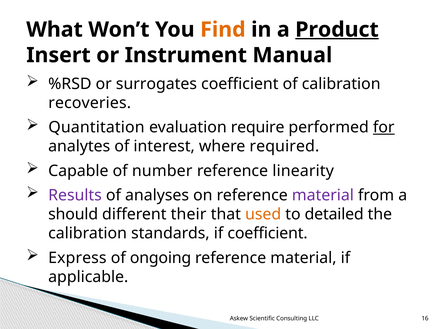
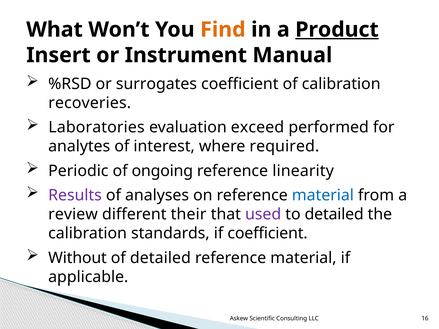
Quantitation: Quantitation -> Laboratories (97, 127)
require: require -> exceed (257, 127)
for underline: present -> none (384, 127)
Capable: Capable -> Periodic (78, 171)
number: number -> ongoing (162, 171)
material colour: purple -> blue (323, 195)
should: should -> review (73, 214)
used colour: orange -> purple (263, 214)
Express: Express -> Without (78, 258)
of ongoing: ongoing -> detailed (160, 258)
